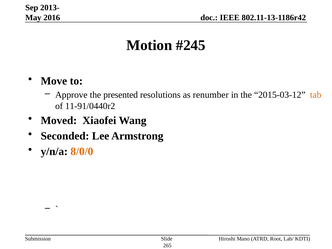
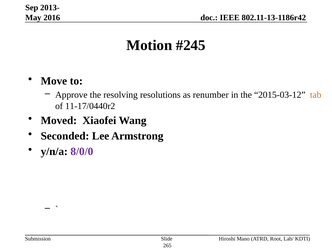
presented: presented -> resolving (121, 95)
11-91/0440r2: 11-91/0440r2 -> 11-17/0440r2 (90, 106)
8/0/0 colour: orange -> purple (82, 151)
